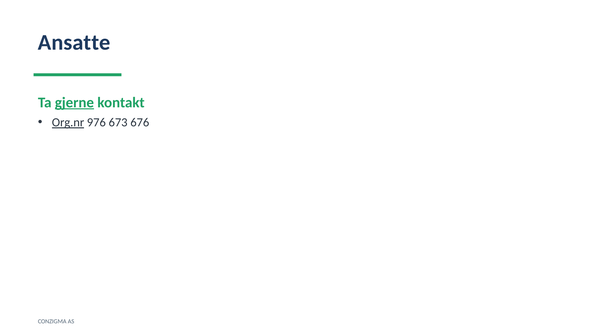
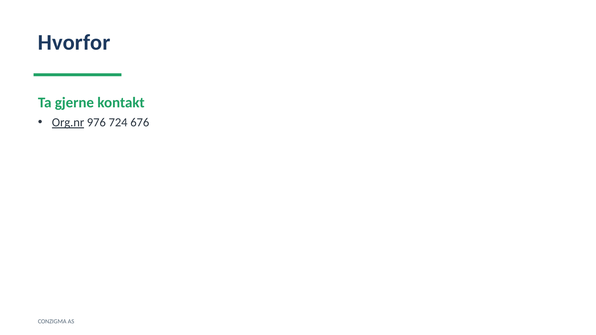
Ansatte: Ansatte -> Hvorfor (74, 43)
gjerne underline: present -> none (74, 103)
673: 673 -> 724 (118, 123)
